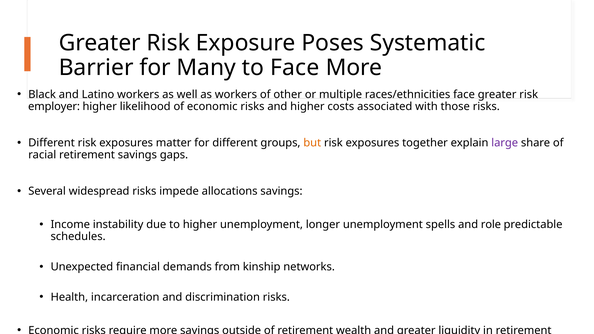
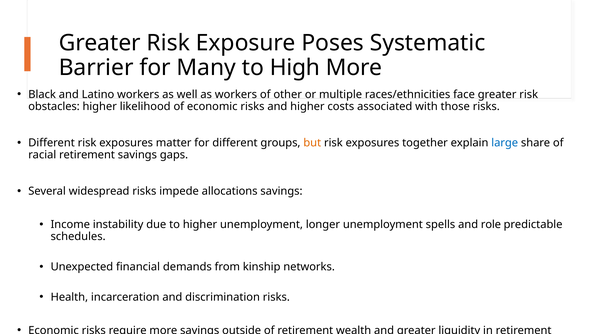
to Face: Face -> High (295, 68)
employer: employer -> obstacles (54, 106)
large colour: purple -> blue (505, 143)
